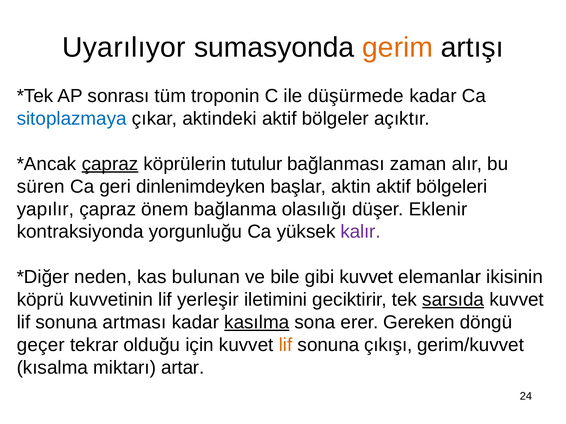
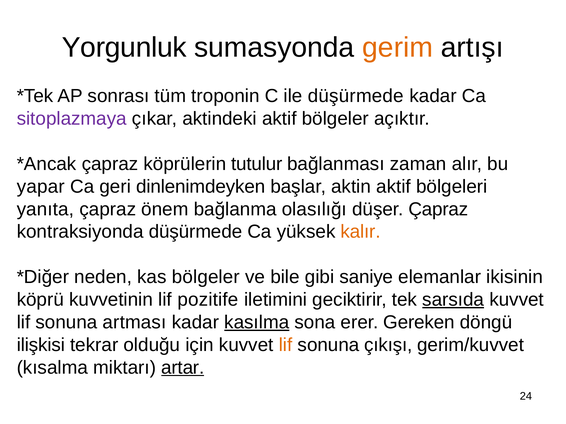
Uyarılıyor: Uyarılıyor -> Yorgunluk (124, 48)
sitoplazmaya colour: blue -> purple (72, 119)
çapraz underline: present -> none (110, 164)
süren: süren -> yapar (41, 187)
yapılır: yapılır -> yanıta (45, 209)
düşer Eklenir: Eklenir -> Çapraz (438, 209)
kontraksiyonda yorgunluğu: yorgunluğu -> düşürmede (195, 232)
kalır colour: purple -> orange (361, 232)
kas bulunan: bulunan -> bölgeler (206, 277)
gibi kuvvet: kuvvet -> saniye (366, 277)
yerleşir: yerleşir -> pozitife (208, 300)
geçer: geçer -> ilişkisi (41, 345)
artar underline: none -> present (183, 368)
